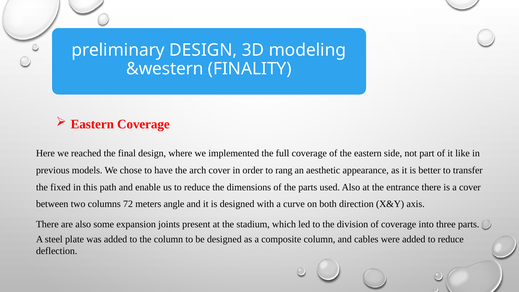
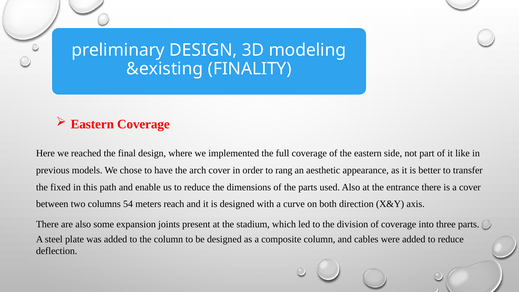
&western: &western -> &existing (165, 69)
72: 72 -> 54 (128, 204)
angle: angle -> reach (174, 204)
